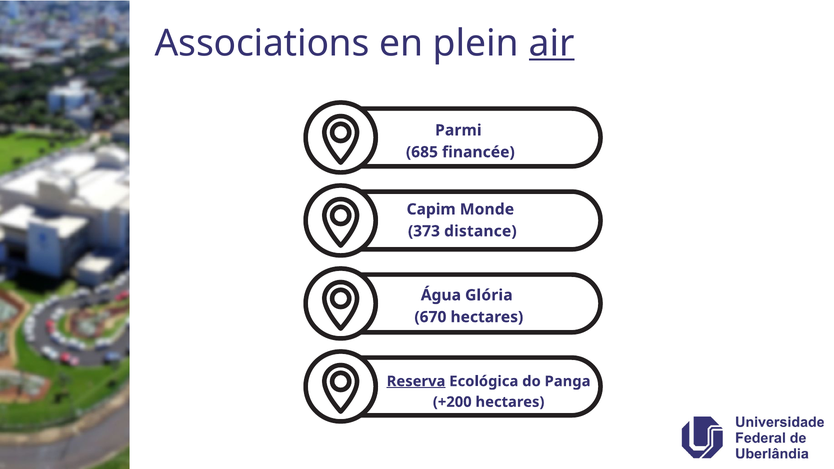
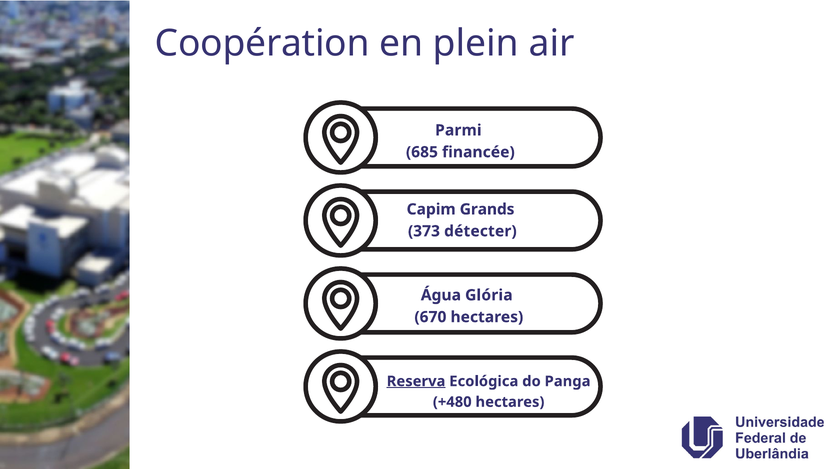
Associations: Associations -> Coopération (262, 43)
air underline: present -> none (552, 43)
Monde: Monde -> Grands (487, 209)
distance: distance -> détecter (480, 231)
+200: +200 -> +480 (452, 402)
